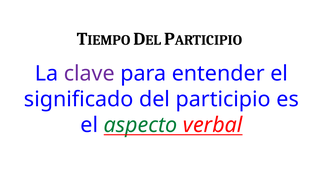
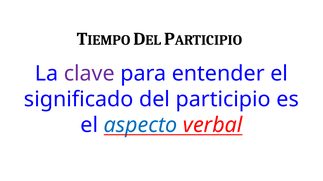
aspecto colour: green -> blue (141, 125)
